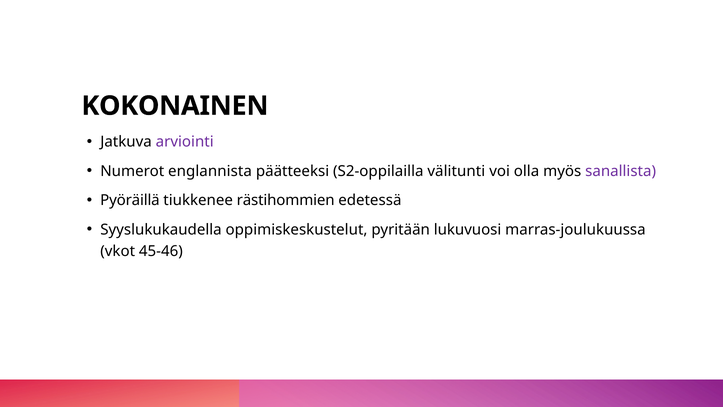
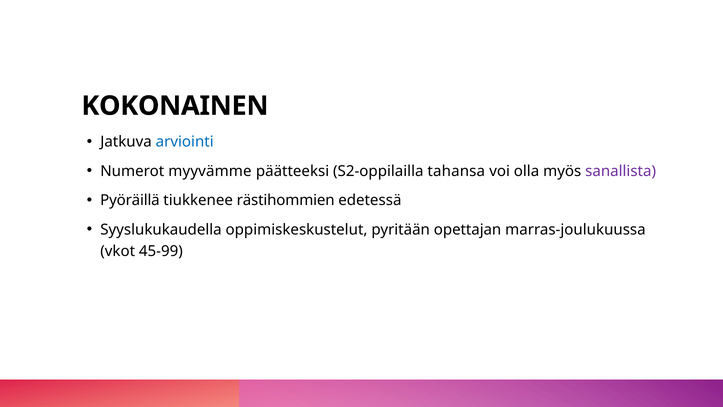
arviointi colour: purple -> blue (185, 142)
englannista: englannista -> myyvämme (210, 171)
välitunti: välitunti -> tahansa (456, 171)
lukuvuosi: lukuvuosi -> opettajan (468, 230)
45-46: 45-46 -> 45-99 (161, 251)
